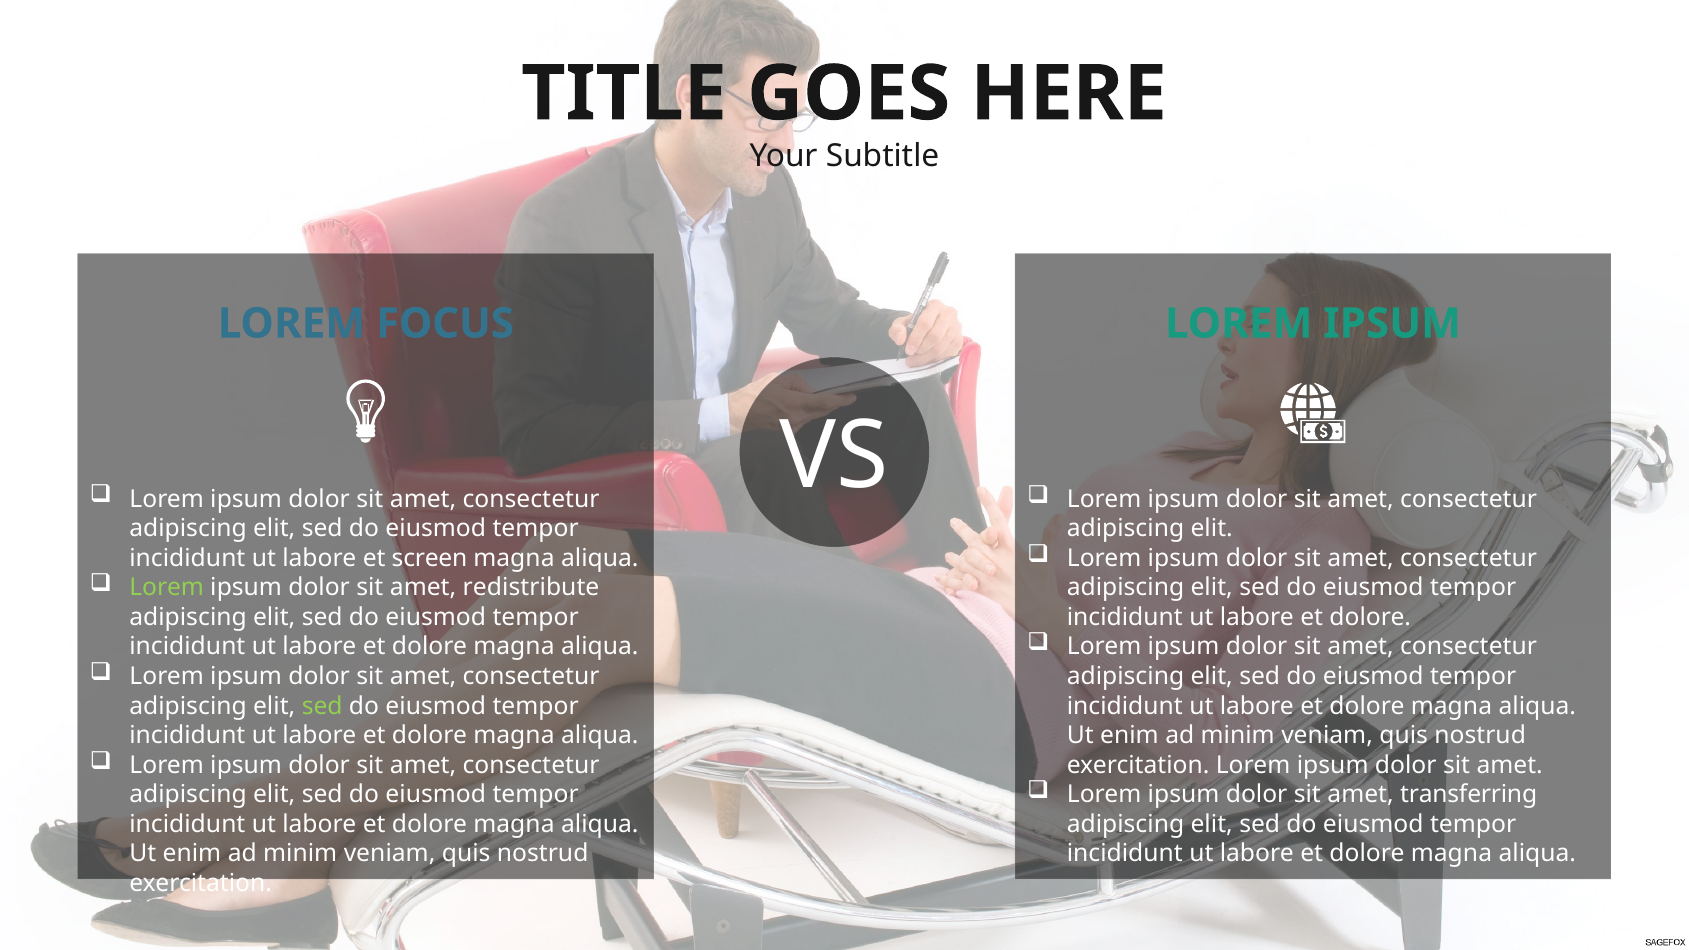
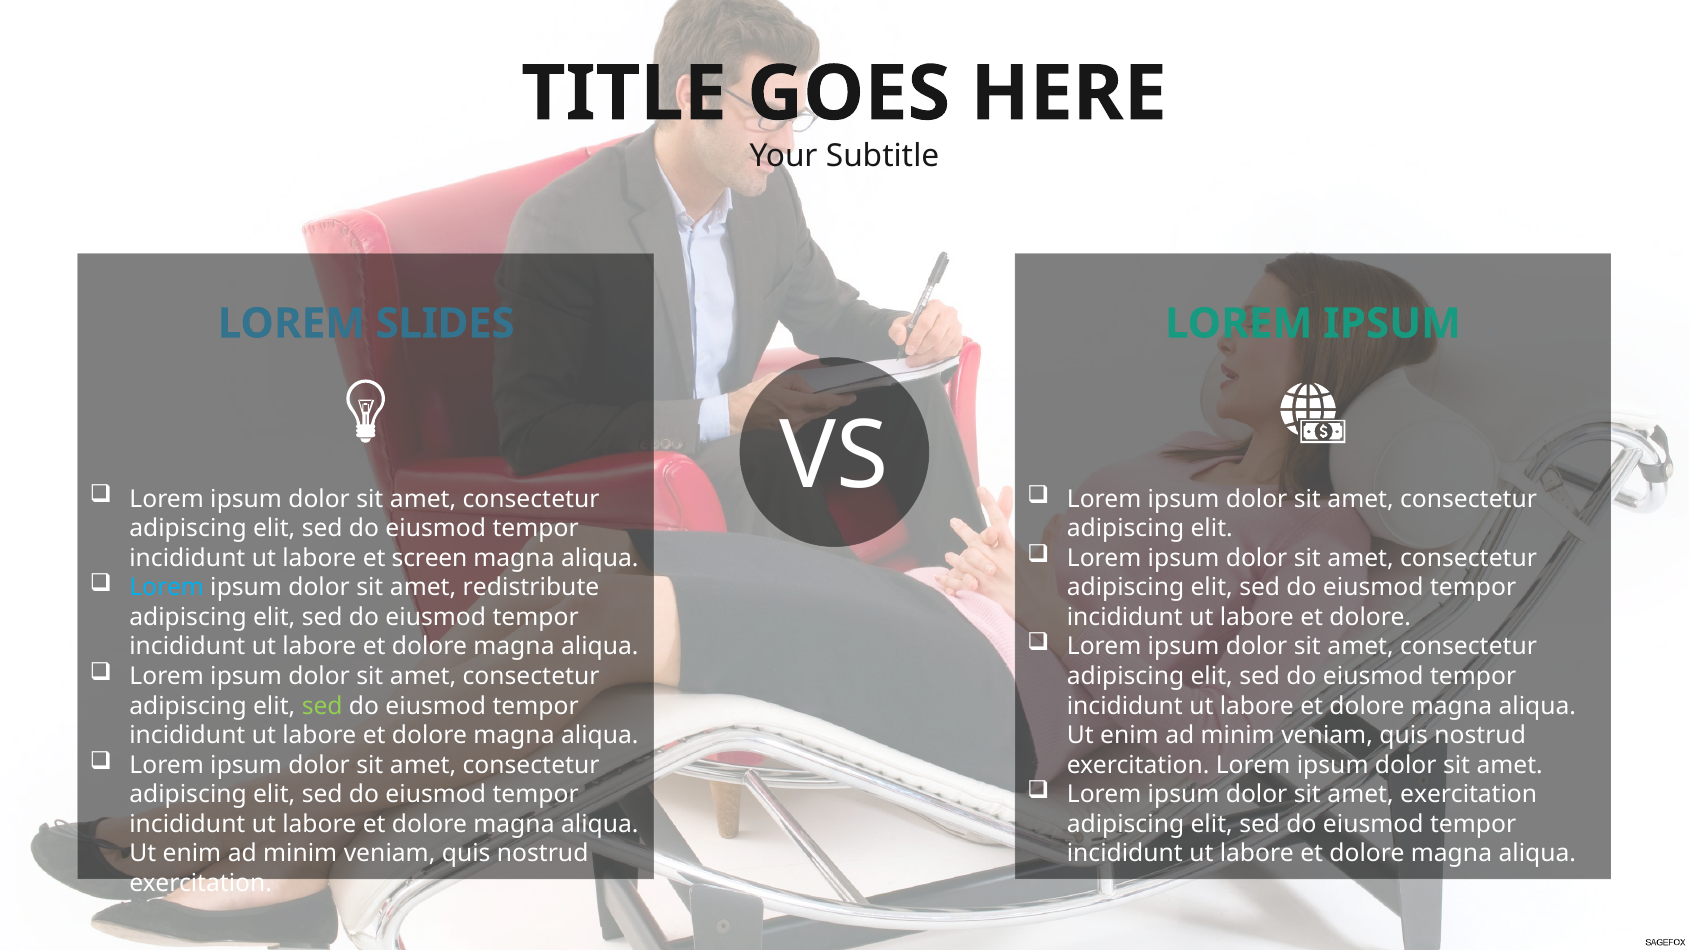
FOCUS: FOCUS -> SLIDES (445, 324)
Lorem colour: light green -> light blue (167, 588)
amet transferring: transferring -> exercitation (1469, 795)
